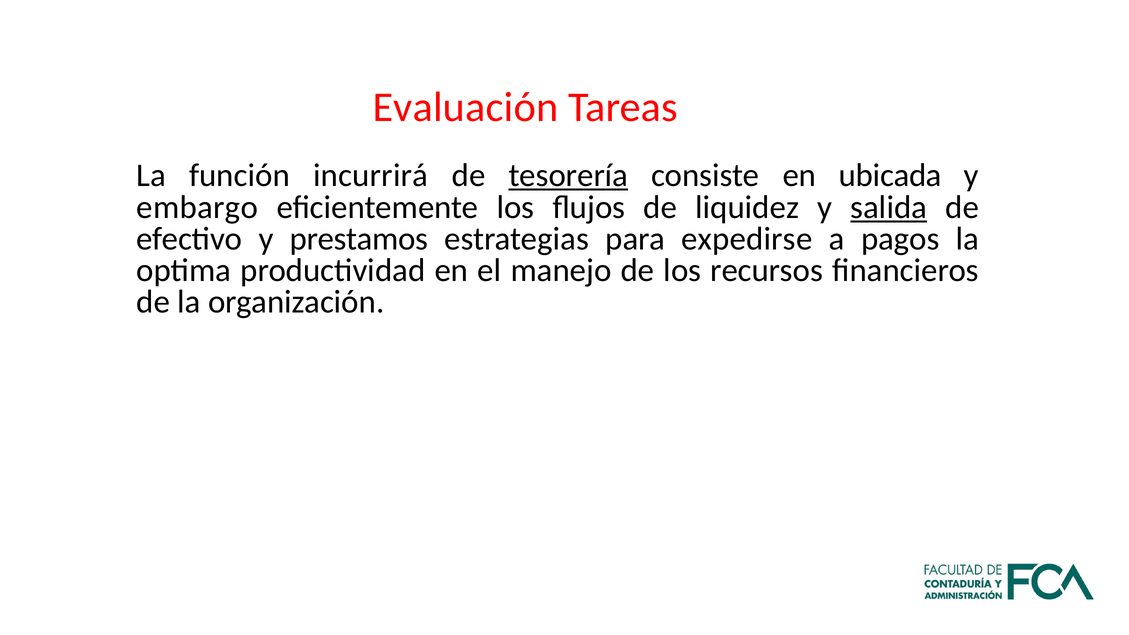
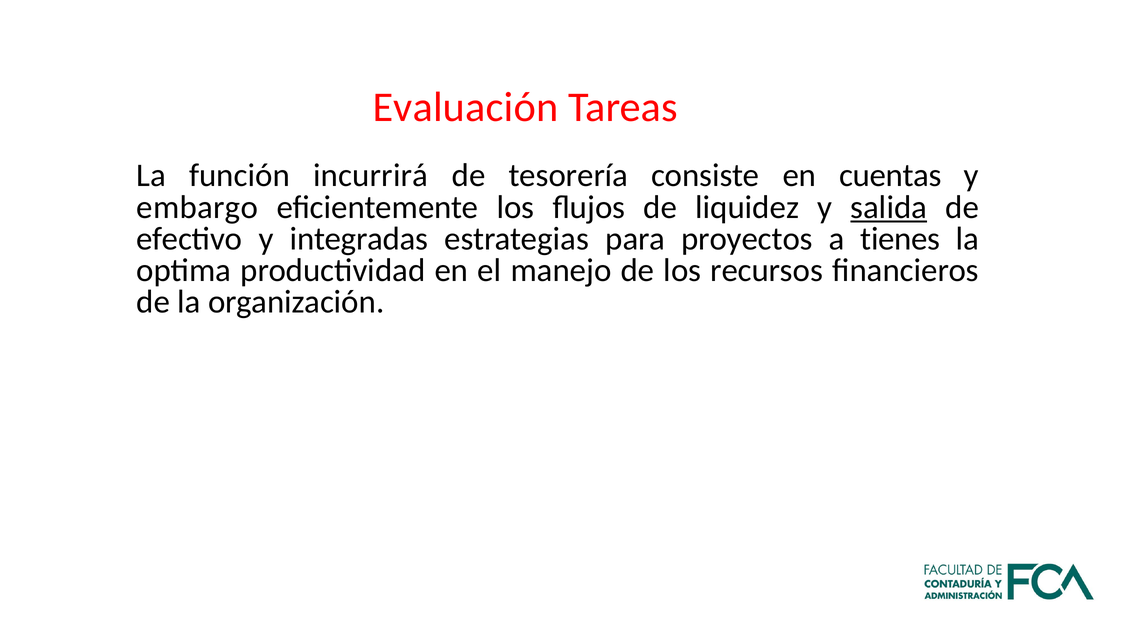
tesorería underline: present -> none (568, 176)
ubicada: ubicada -> cuentas (890, 176)
prestamos: prestamos -> integradas (359, 239)
expedirse: expedirse -> proyectos (747, 239)
pagos: pagos -> tienes (900, 239)
